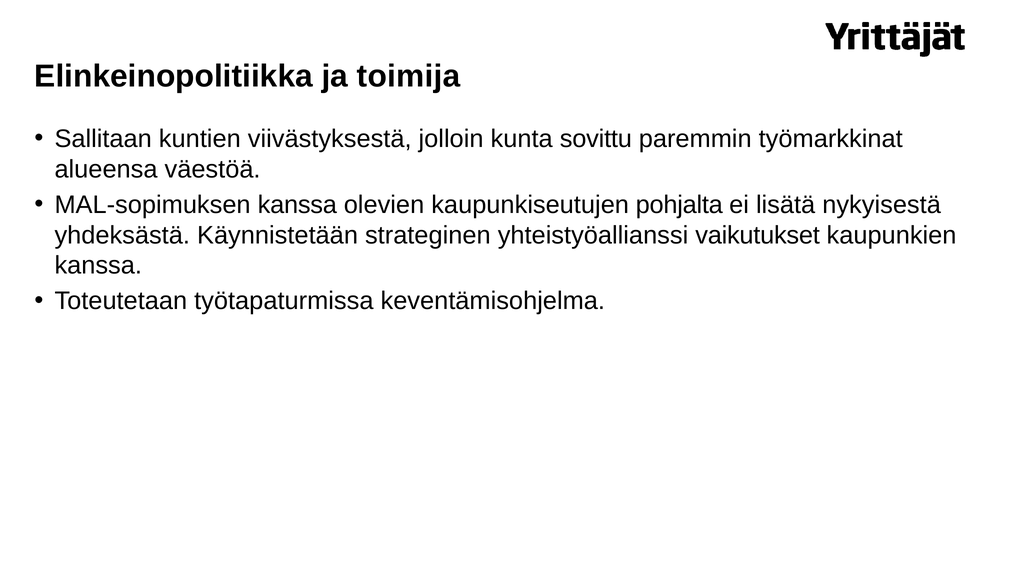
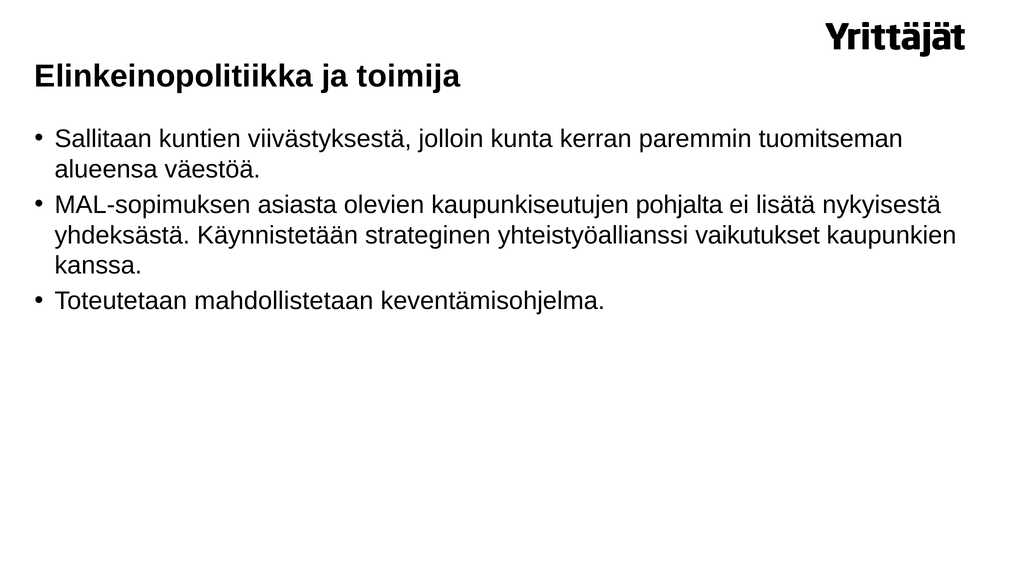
sovittu: sovittu -> kerran (596, 139)
työmarkkinat: työmarkkinat -> tuomitseman (831, 139)
MAL-sopimuksen kanssa: kanssa -> asiasta (297, 205)
työtapaturmissa: työtapaturmissa -> mahdollistetaan (284, 301)
